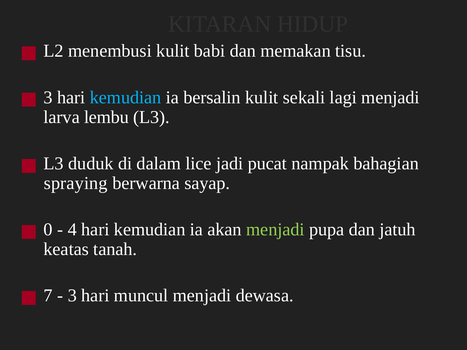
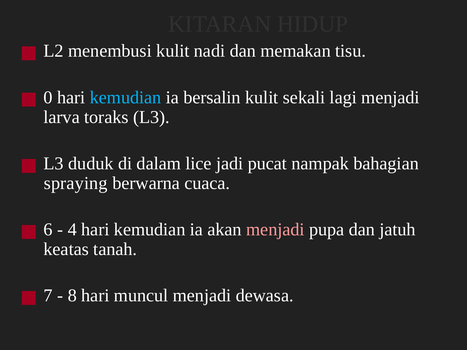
babi: babi -> nadi (210, 51)
3: 3 -> 0 (48, 97)
lembu: lembu -> toraks (106, 117)
sayap: sayap -> cuaca (207, 183)
0: 0 -> 6 (48, 230)
menjadi colour: light green -> pink (275, 230)
3: 3 -> 8 (72, 296)
